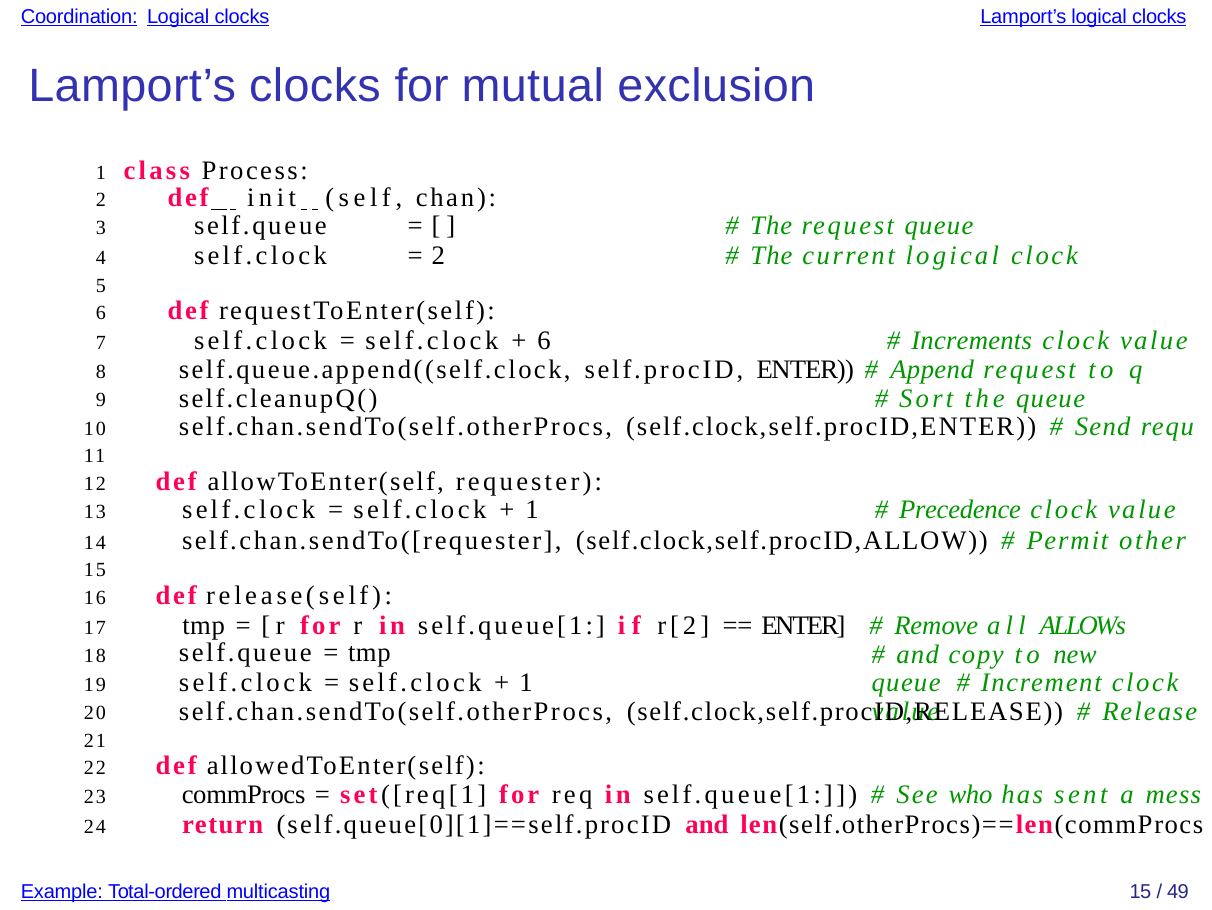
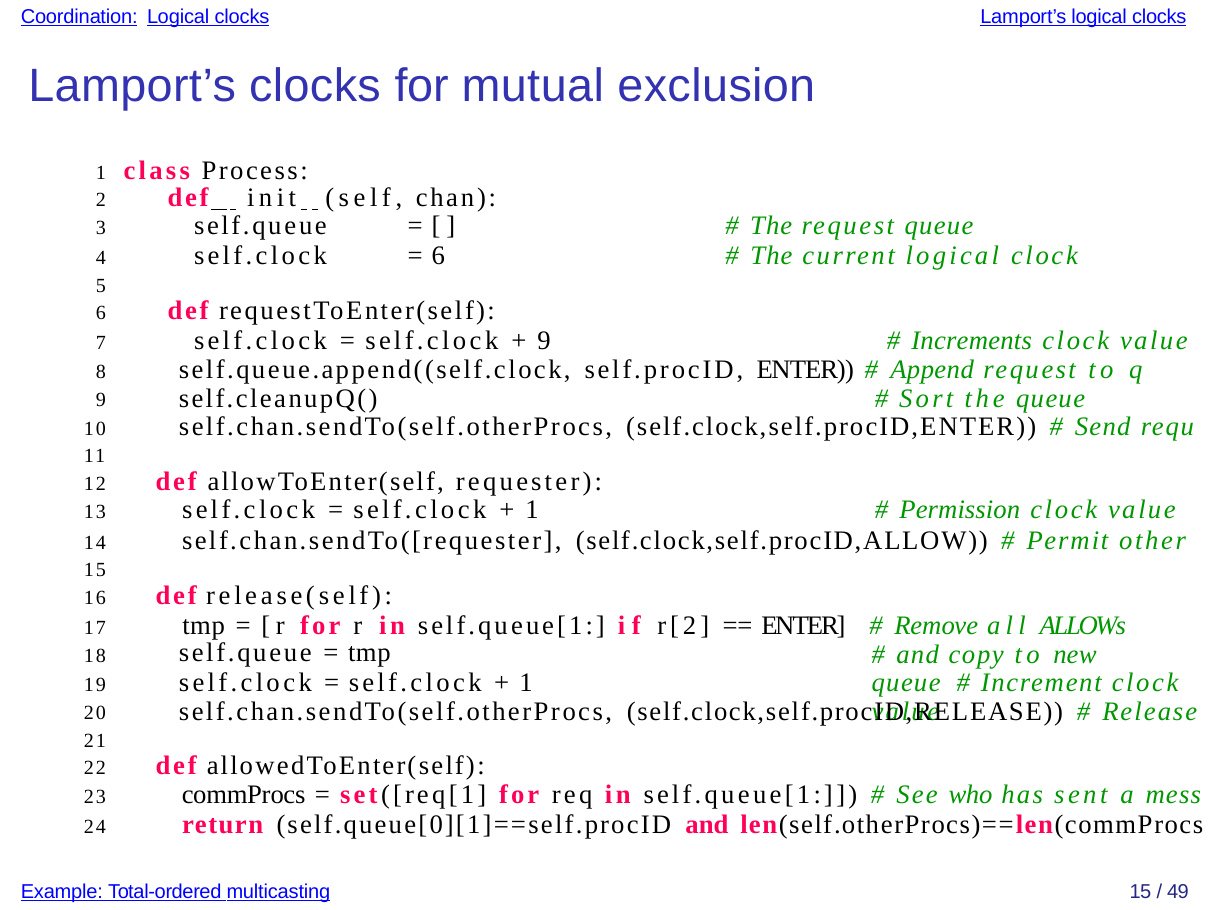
2: 2 -> 6 (438, 256)
6: 6 -> 9 (544, 341)
Precedence: Precedence -> Permission (960, 510)
